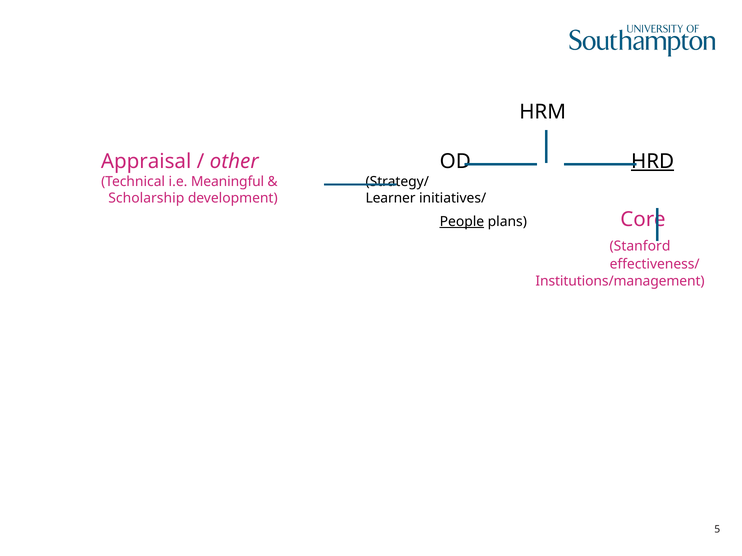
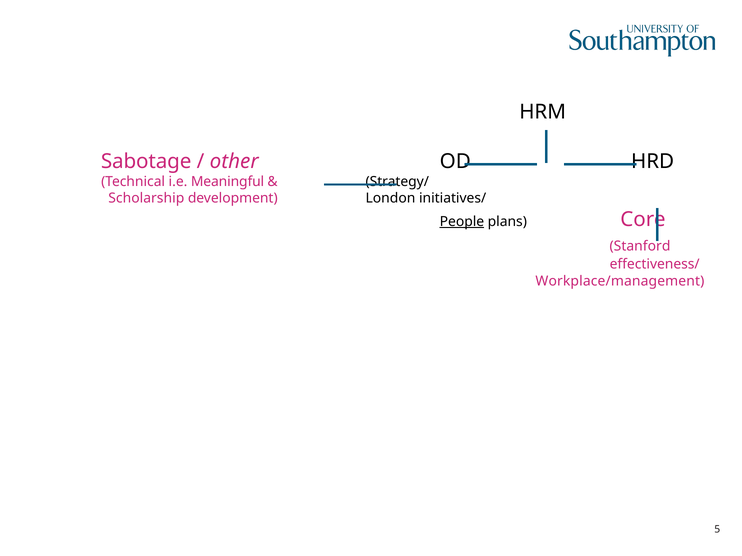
Appraisal: Appraisal -> Sabotage (146, 162)
HRD underline: present -> none (653, 162)
Learner: Learner -> London (390, 198)
Institutions/management: Institutions/management -> Workplace/management (620, 281)
